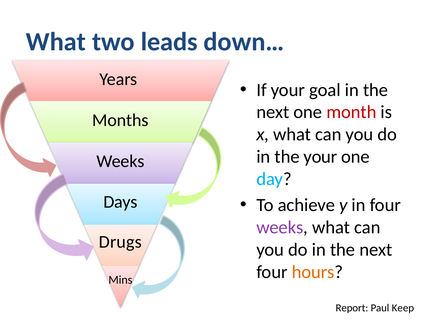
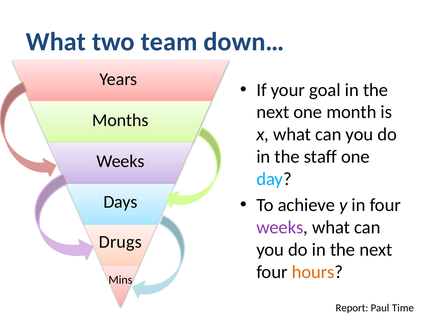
leads: leads -> team (169, 42)
month colour: red -> black (351, 112)
the your: your -> staff (320, 157)
Keep: Keep -> Time (403, 308)
